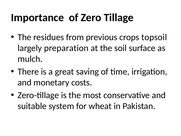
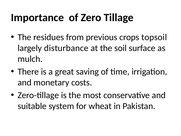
preparation: preparation -> disturbance (66, 48)
